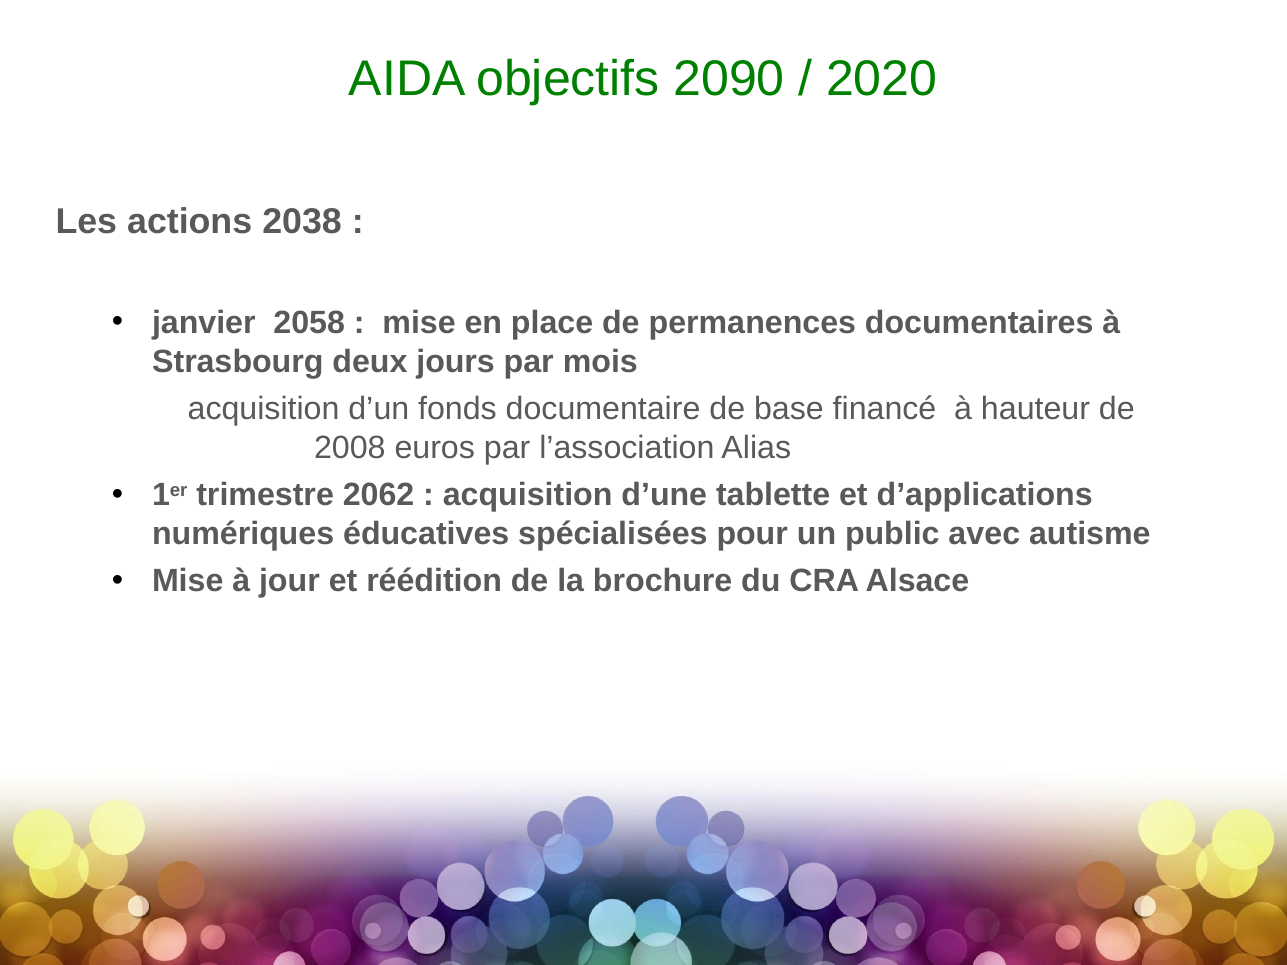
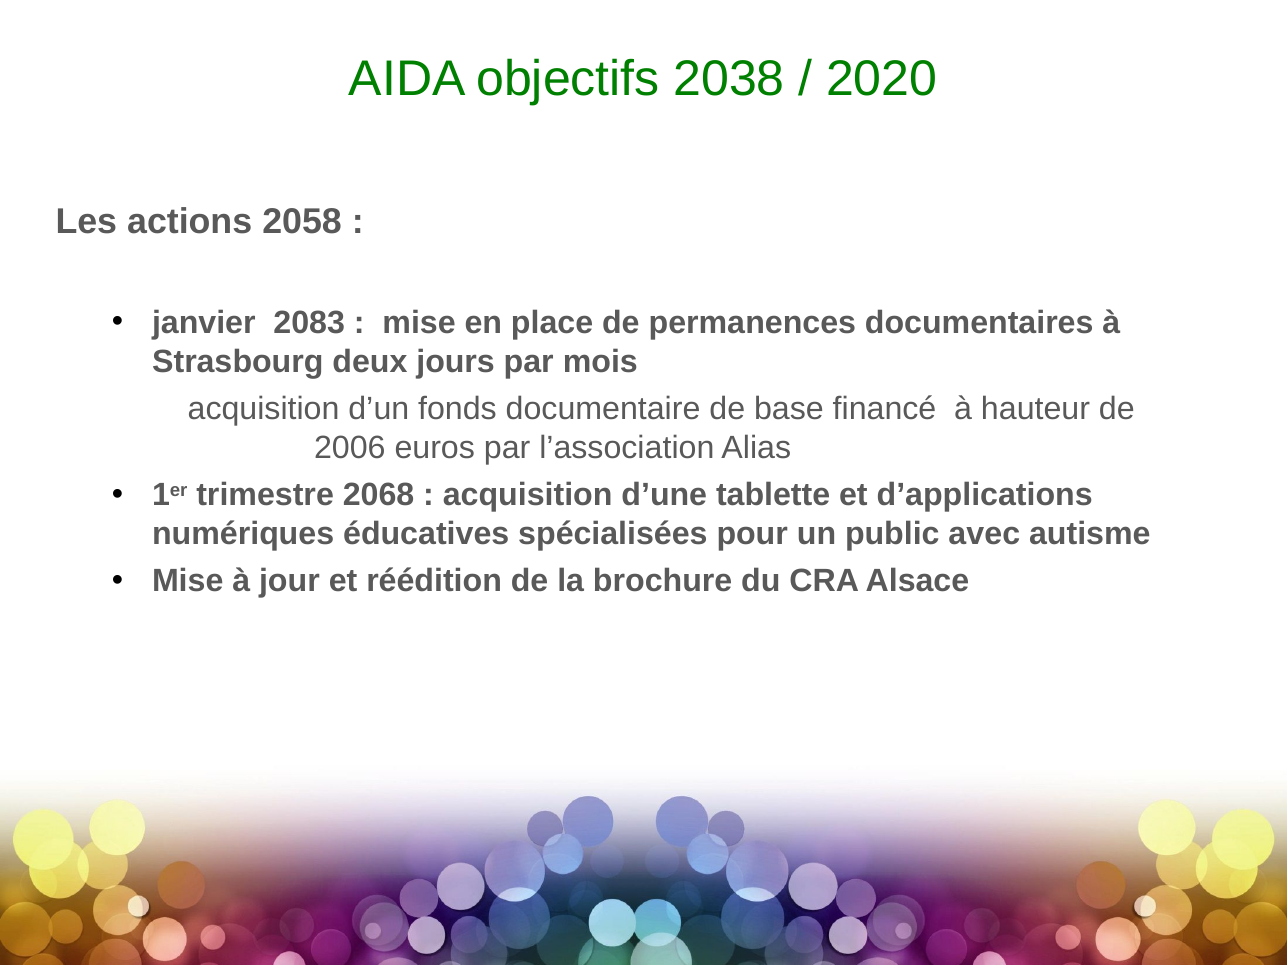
2090: 2090 -> 2038 (729, 79)
2038: 2038 -> 2058 (302, 222)
2058: 2058 -> 2083 (309, 323)
2008: 2008 -> 2006 (350, 448)
2062: 2062 -> 2068 (379, 495)
